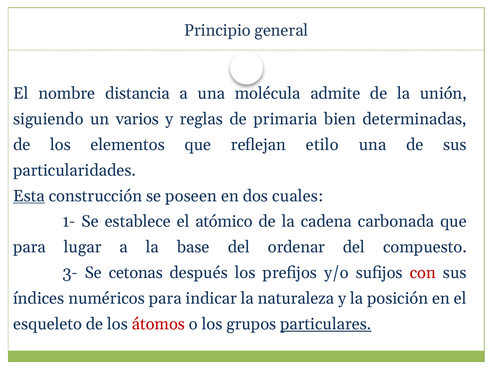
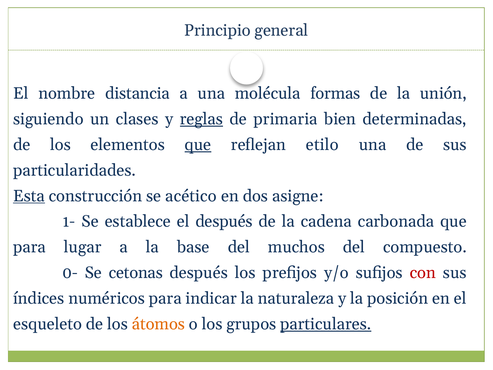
admite: admite -> formas (335, 93)
varios: varios -> clases (137, 119)
reglas underline: none -> present (201, 119)
que underline: none -> present (198, 145)
poseen: poseen -> acético (191, 196)
cuales: cuales -> asigne (298, 196)
el atómico: atómico -> después (224, 221)
ordenar: ordenar -> muchos (296, 247)
3-: 3- -> 0- (70, 273)
átomos colour: red -> orange (158, 324)
